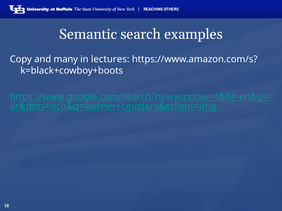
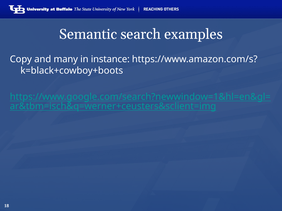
lectures: lectures -> instance (110, 59)
